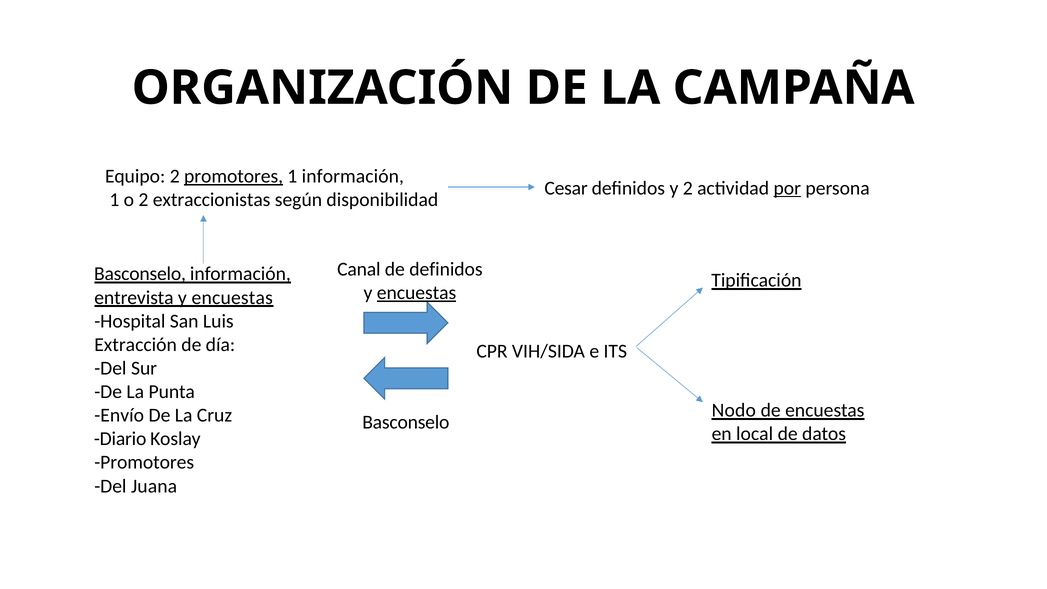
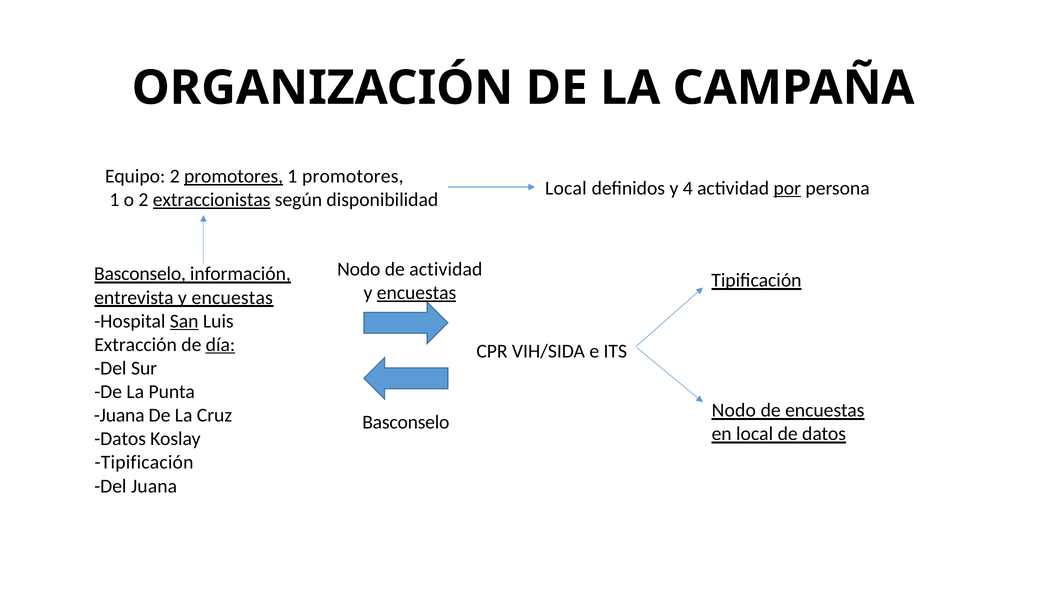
1 información: información -> promotores (353, 176)
Cesar: Cesar -> Local (566, 188)
y 2: 2 -> 4 (688, 188)
extraccionistas underline: none -> present (212, 200)
Canal: Canal -> Nodo (359, 269)
de definidos: definidos -> actividad (446, 269)
San underline: none -> present (184, 321)
día underline: none -> present (220, 345)
Envío: Envío -> Juana (119, 415)
Diario: Diario -> Datos (120, 439)
Promotores: Promotores -> Tipificación (144, 462)
